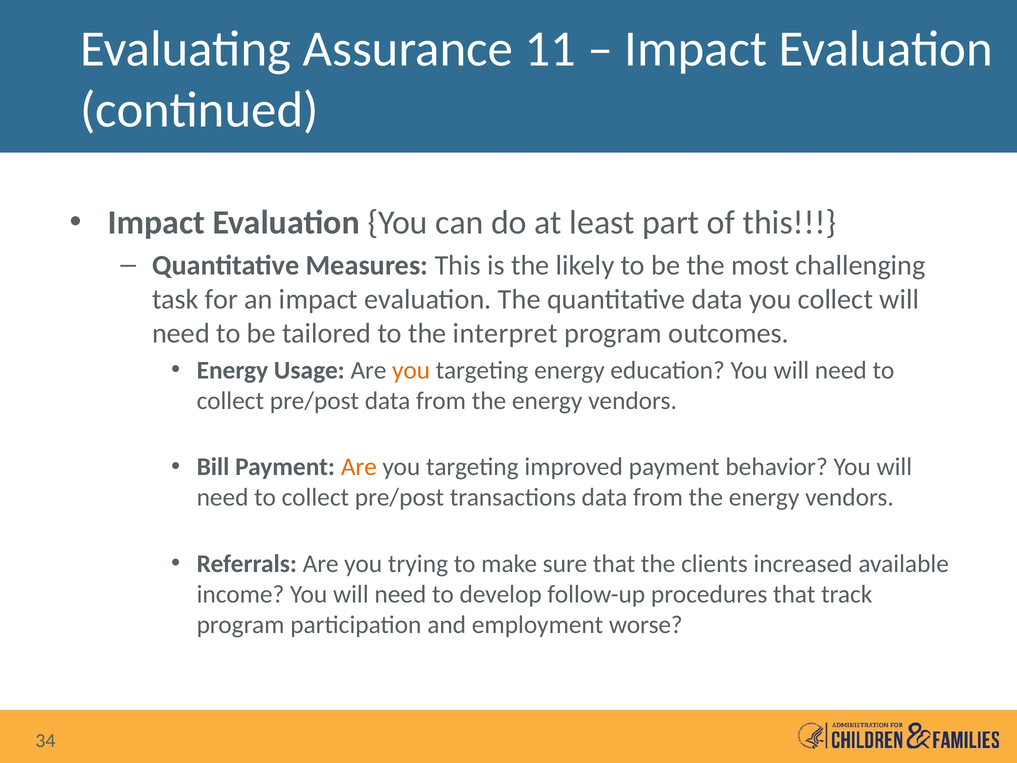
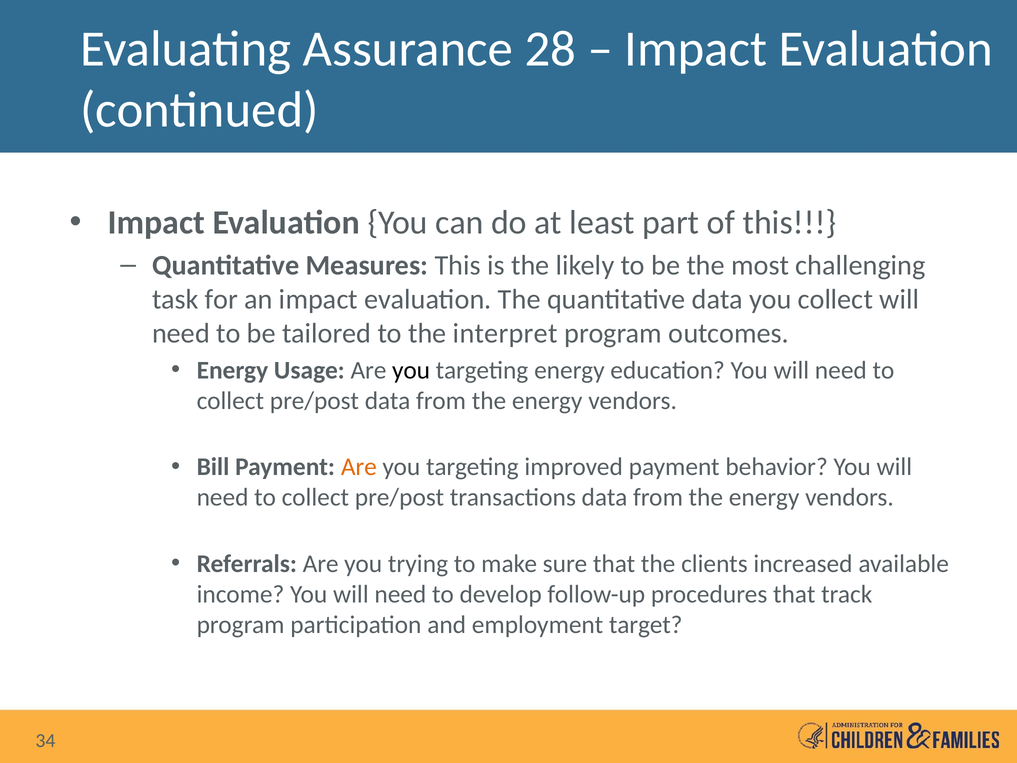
11: 11 -> 28 (550, 49)
you colour: orange -> black (411, 370)
worse: worse -> target (646, 625)
